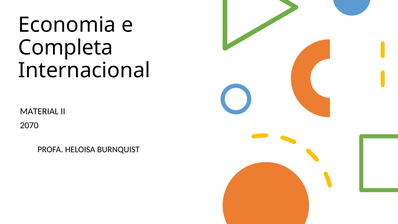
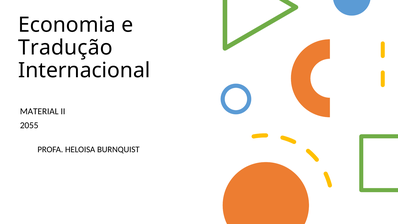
Completa: Completa -> Tradução (65, 48)
2070: 2070 -> 2055 (29, 125)
